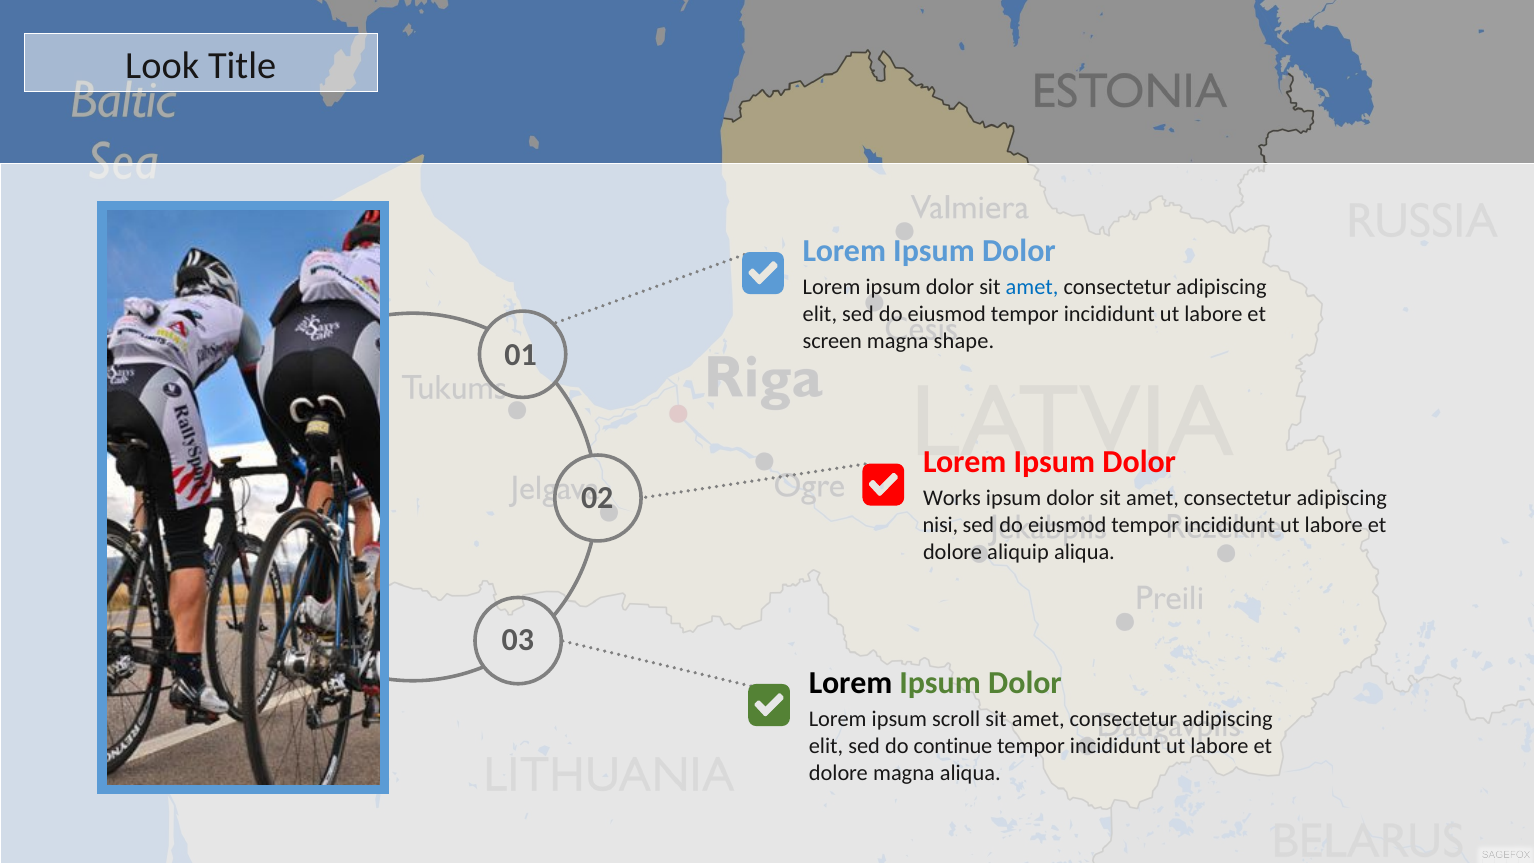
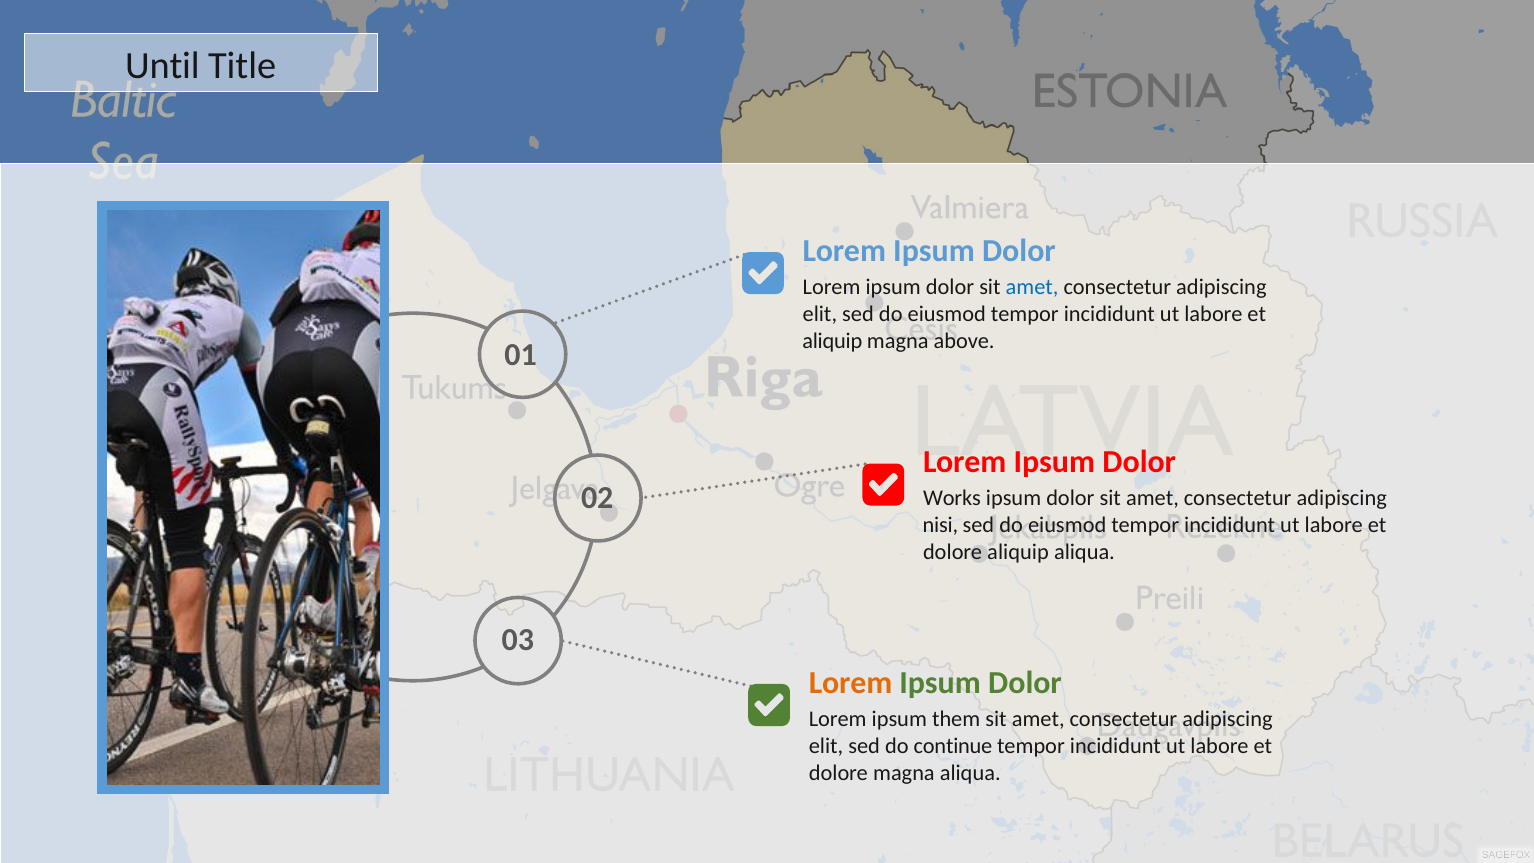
Look: Look -> Until (162, 65)
screen: screen -> aliquip (832, 341)
shape: shape -> above (964, 341)
Lorem colour: black -> orange (851, 682)
scroll: scroll -> them (956, 719)
